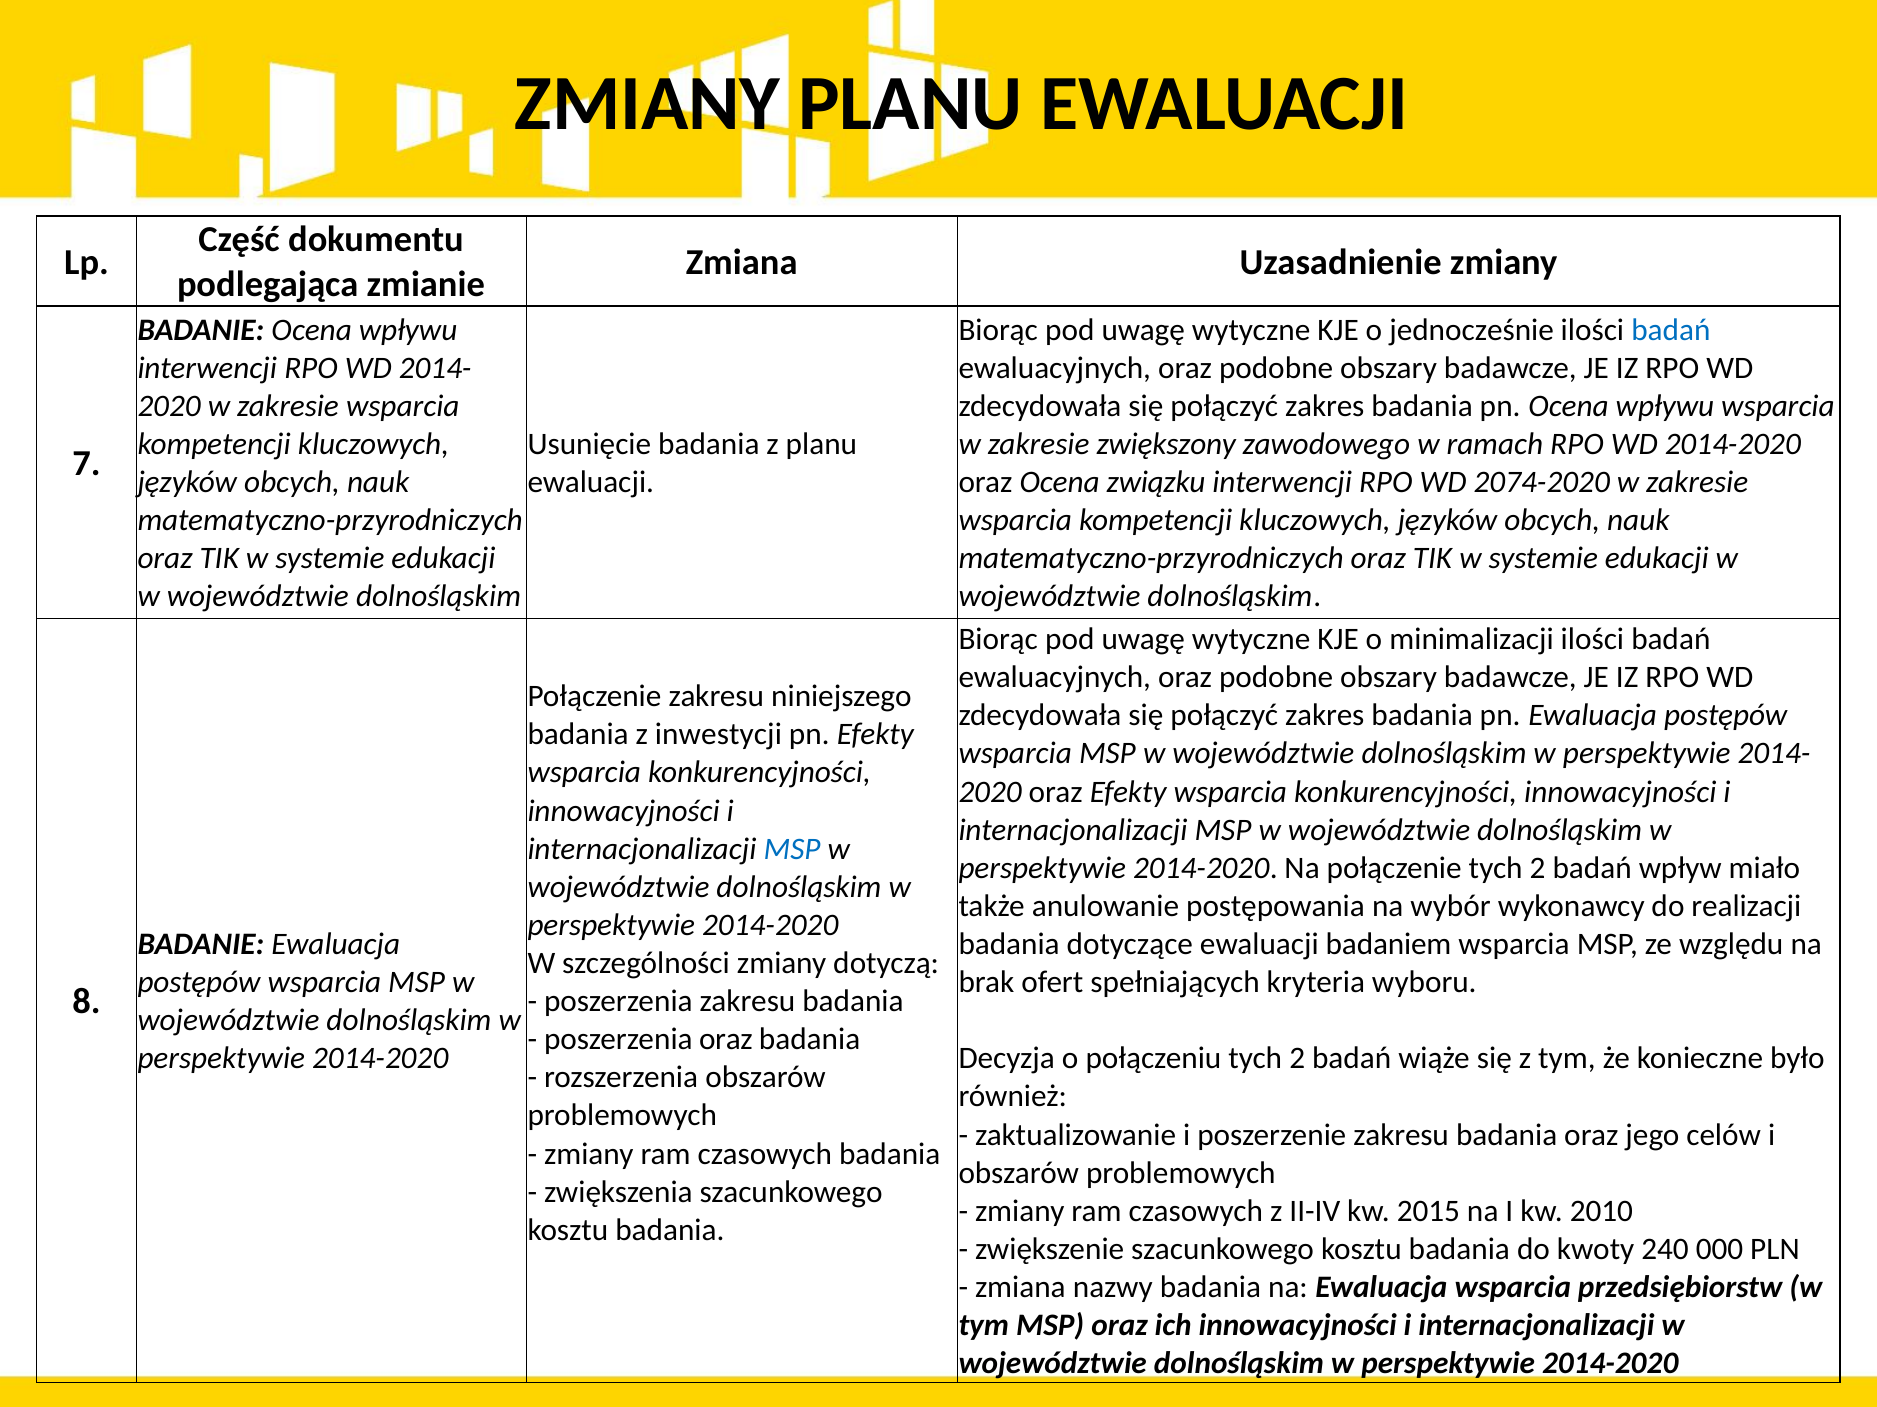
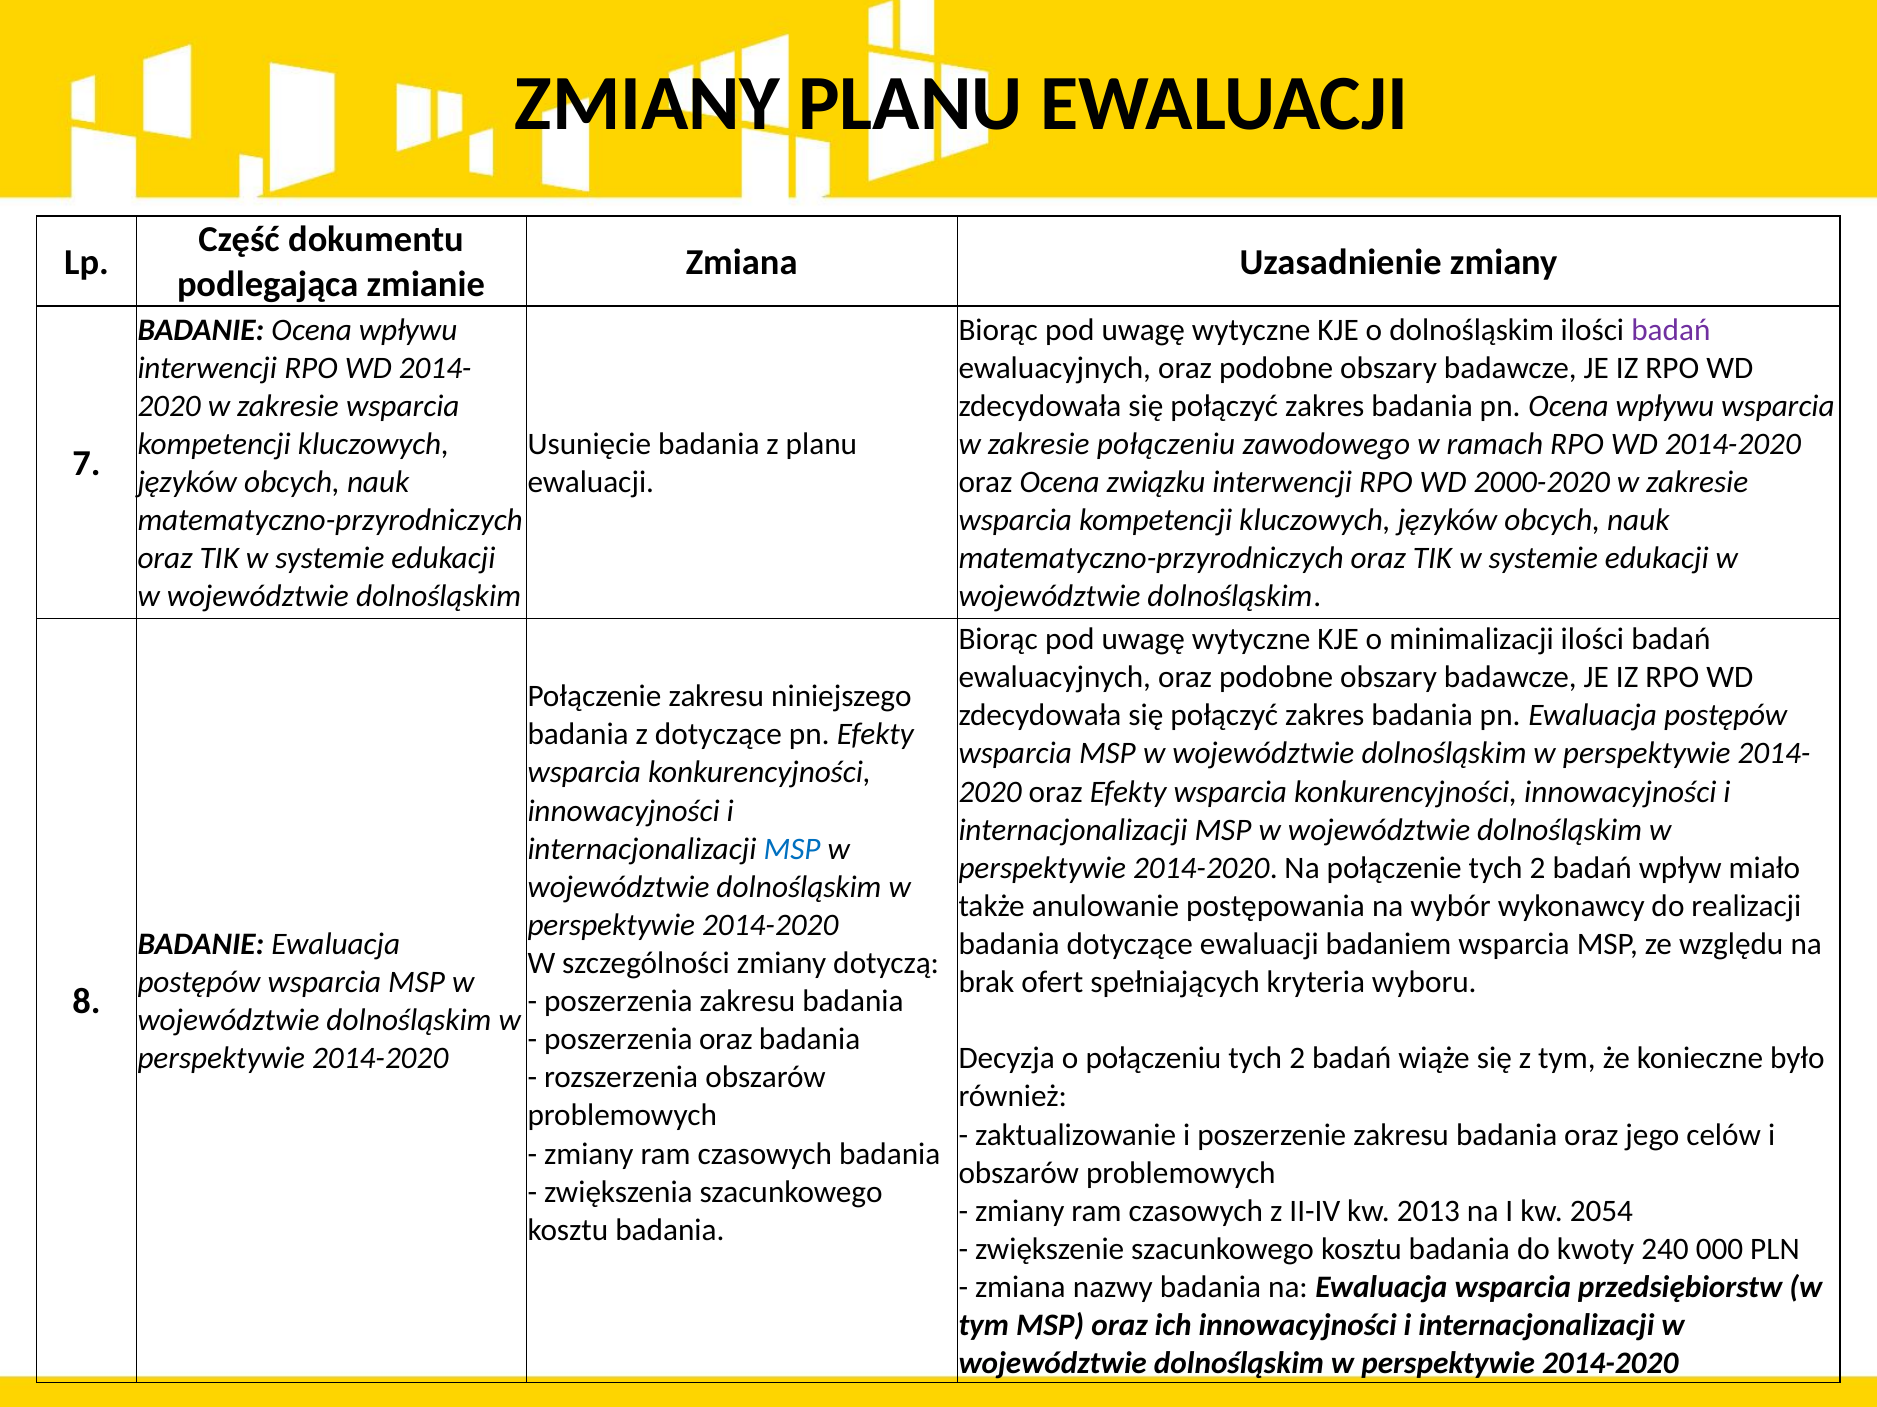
o jednocześnie: jednocześnie -> dolnośląskim (1472, 330)
badań colour: blue -> purple (1671, 330)
zakresie zwiększony: zwiększony -> połączeniu (1166, 444)
2074-2020: 2074-2020 -> 2000-2020 (1542, 483)
z inwestycji: inwestycji -> dotyczące (718, 735)
2015: 2015 -> 2013 (1428, 1212)
2010: 2010 -> 2054 (1601, 1212)
